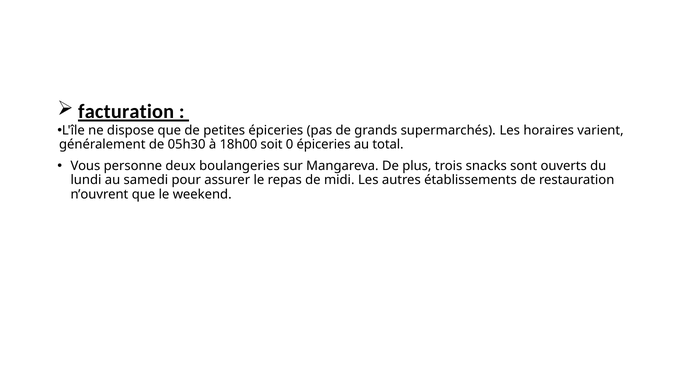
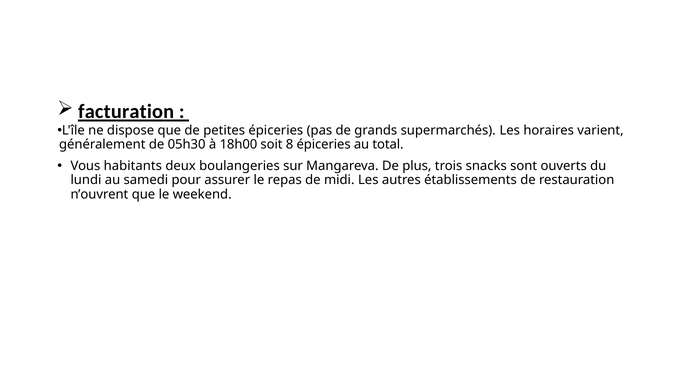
0: 0 -> 8 (290, 145)
personne: personne -> habitants (133, 166)
